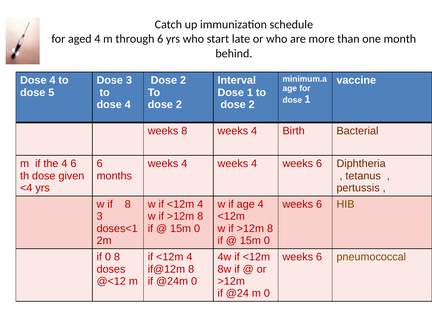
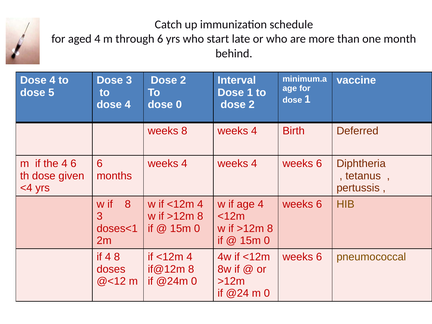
2: 2 -> 0 (179, 105)
Bacterial: Bacterial -> Deferred (357, 131)
if 0: 0 -> 4 (108, 257)
